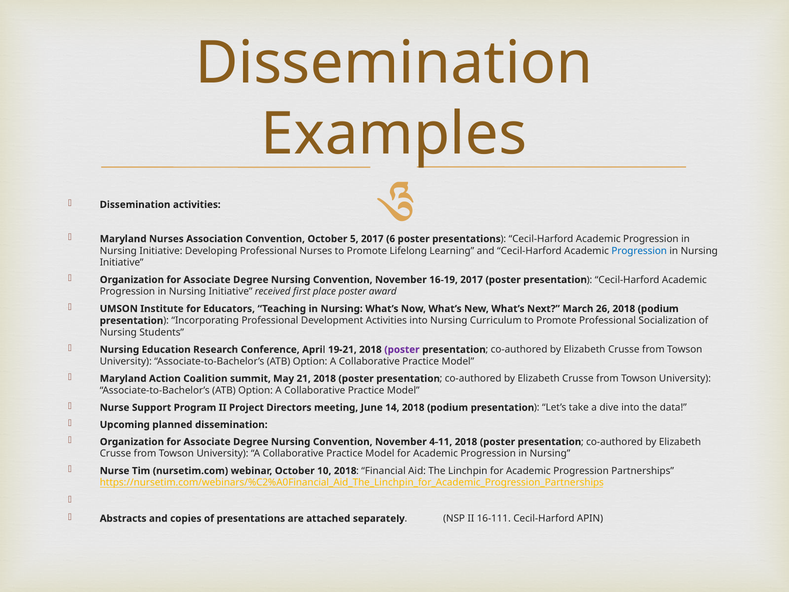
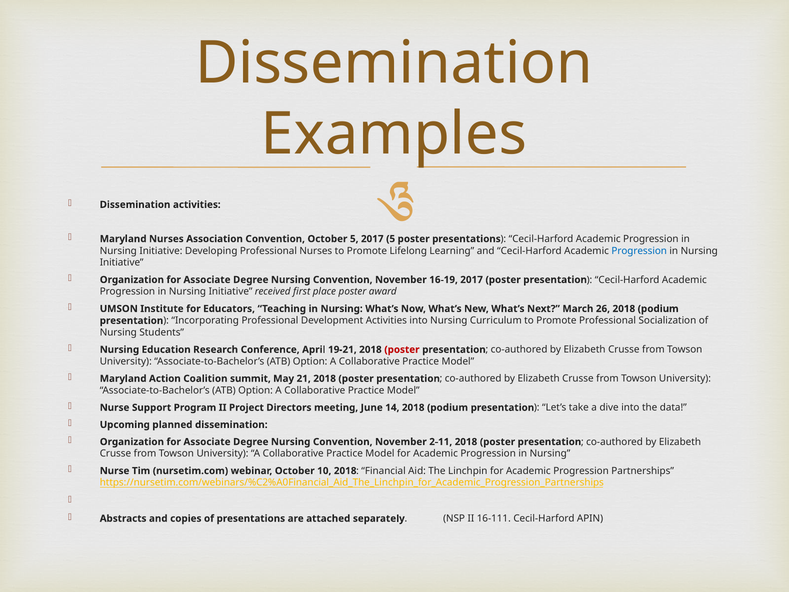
2017 6: 6 -> 5 (391, 239)
poster colour: purple -> red (402, 349)
4-11: 4-11 -> 2-11 (441, 442)
